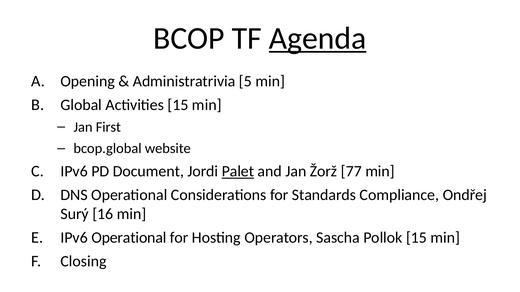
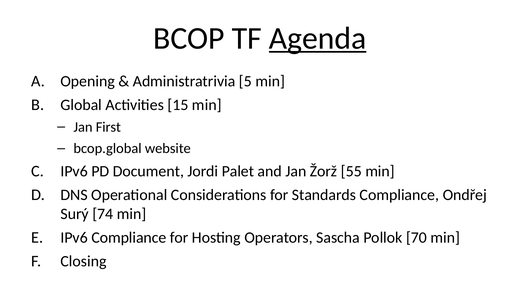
Palet underline: present -> none (238, 172)
77: 77 -> 55 (351, 172)
16: 16 -> 74 (103, 214)
IPv6 Operational: Operational -> Compliance (129, 238)
Pollok 15: 15 -> 70 (417, 238)
